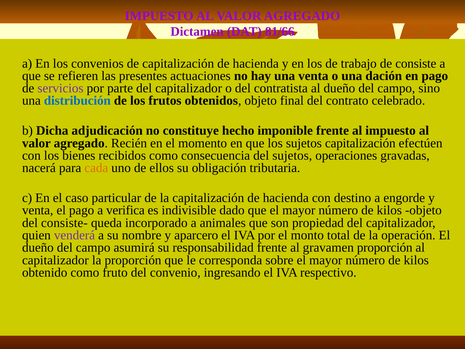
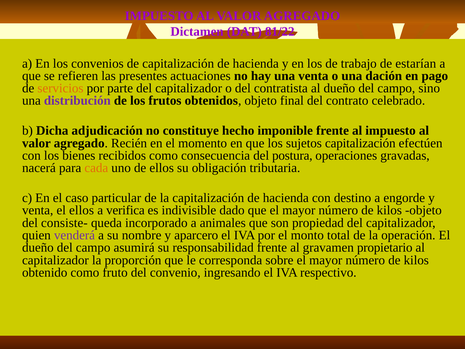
81/66: 81/66 -> 81/22 (280, 31)
consiste: consiste -> estarían (416, 63)
servicios colour: purple -> orange (60, 88)
distribución colour: blue -> purple (77, 101)
del sujetos: sujetos -> postura (292, 155)
el pago: pago -> ellos (82, 210)
gravamen proporción: proporción -> propietario (385, 247)
